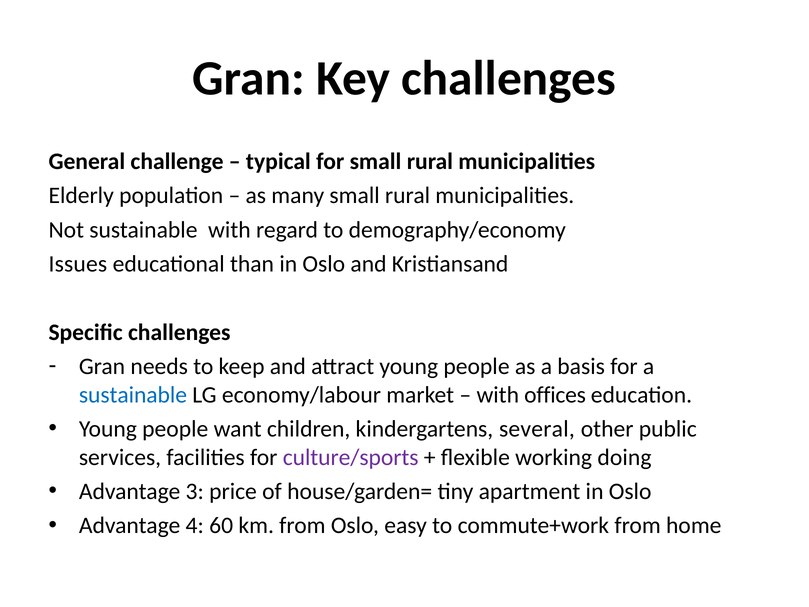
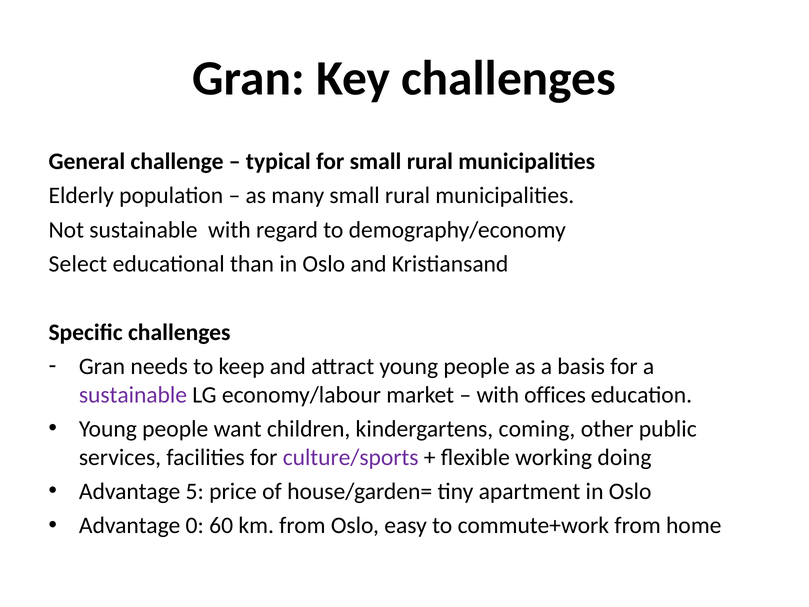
Issues: Issues -> Select (78, 264)
sustainable colour: blue -> purple (133, 395)
several: several -> coming (537, 429)
3: 3 -> 5 (195, 491)
4: 4 -> 0 (195, 525)
